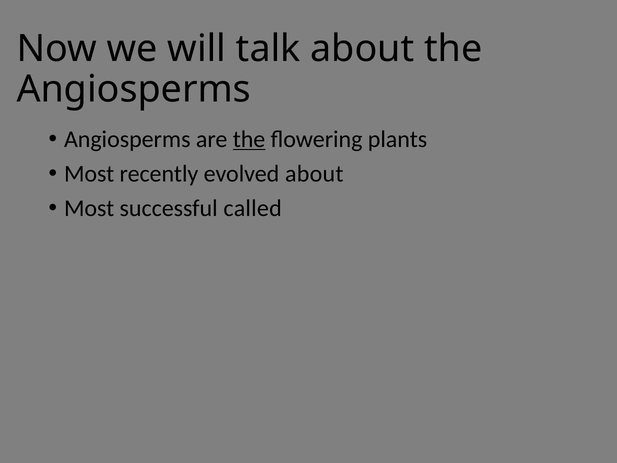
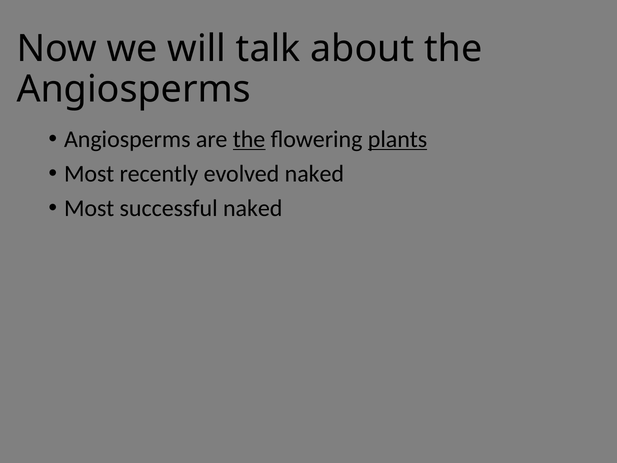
plants underline: none -> present (398, 139)
evolved about: about -> naked (314, 174)
successful called: called -> naked (253, 208)
